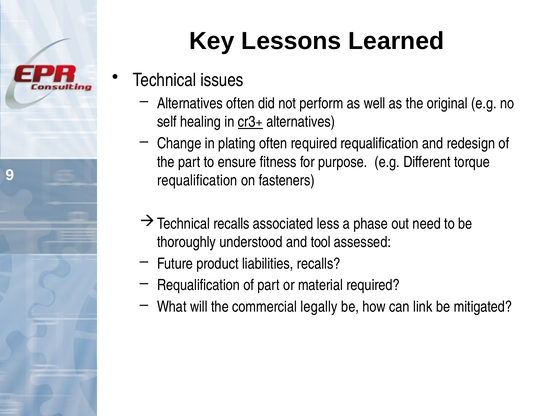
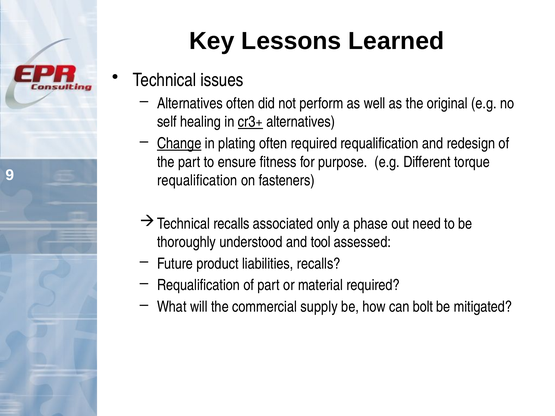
Change underline: none -> present (179, 144)
less: less -> only (328, 224)
legally: legally -> supply (319, 307)
link: link -> bolt (423, 307)
